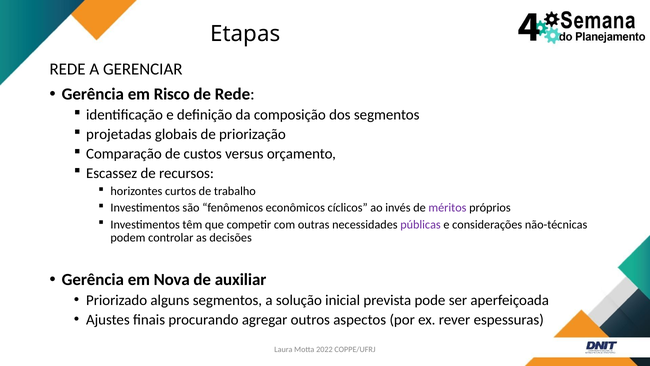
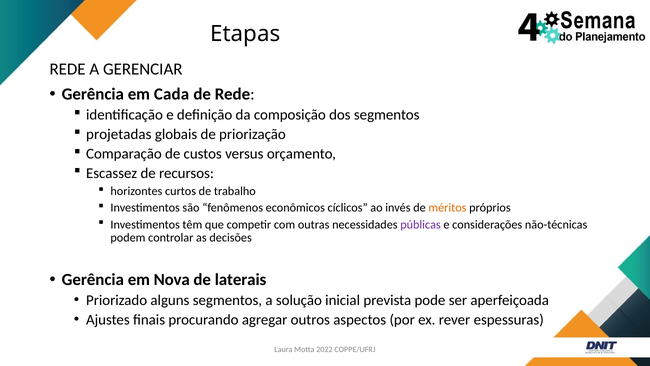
Risco: Risco -> Cada (172, 94)
méritos colour: purple -> orange (447, 208)
auxiliar: auxiliar -> laterais (241, 279)
